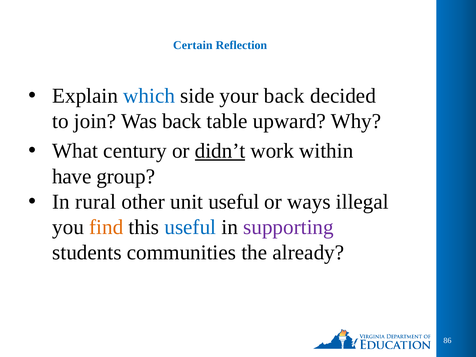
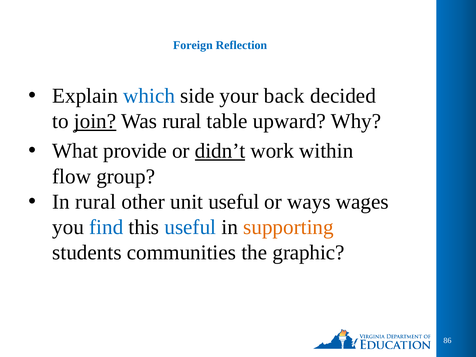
Certain: Certain -> Foreign (193, 45)
join underline: none -> present (95, 121)
Was back: back -> rural (182, 121)
century: century -> provide (135, 151)
have: have -> flow (72, 176)
illegal: illegal -> wages (362, 202)
find colour: orange -> blue (106, 227)
supporting colour: purple -> orange (288, 227)
already: already -> graphic (308, 253)
